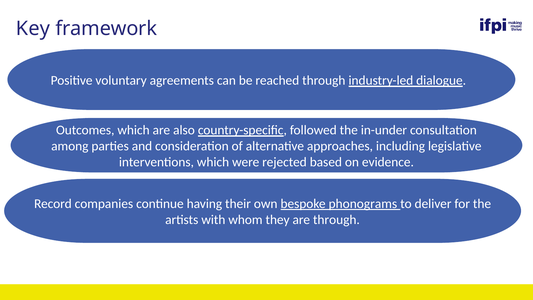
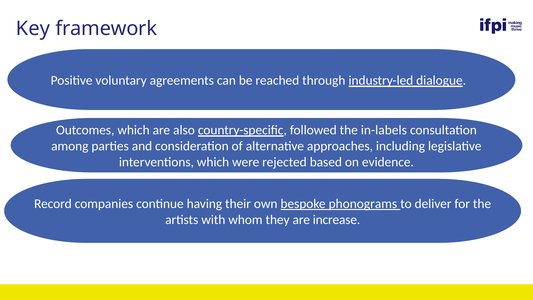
in-under: in-under -> in-labels (384, 130)
are through: through -> increase (336, 220)
